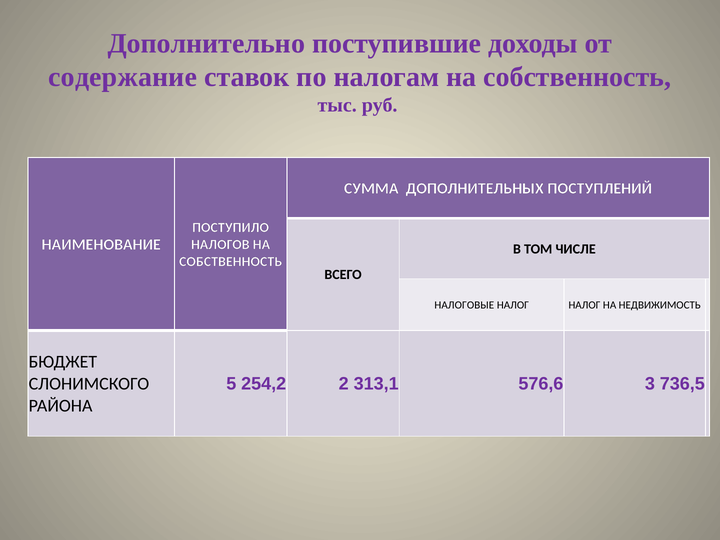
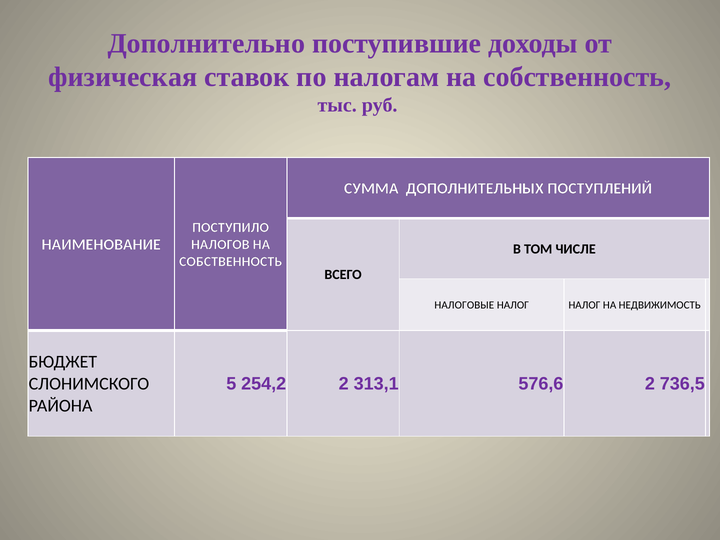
содержание: содержание -> физическая (123, 77)
576,6 3: 3 -> 2 (650, 384)
